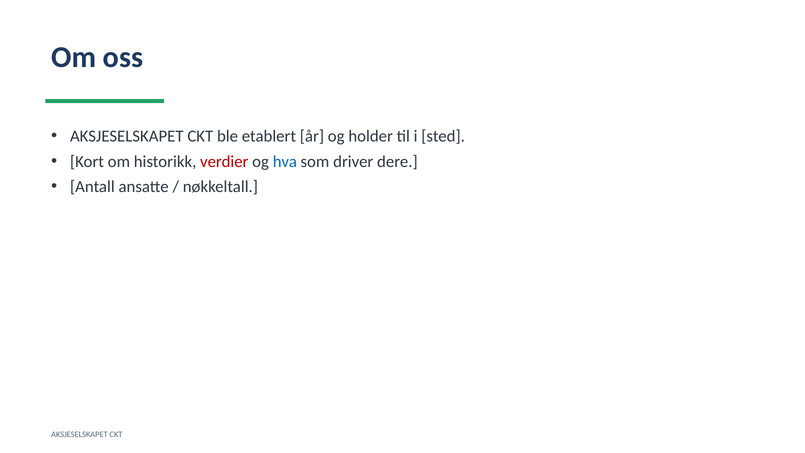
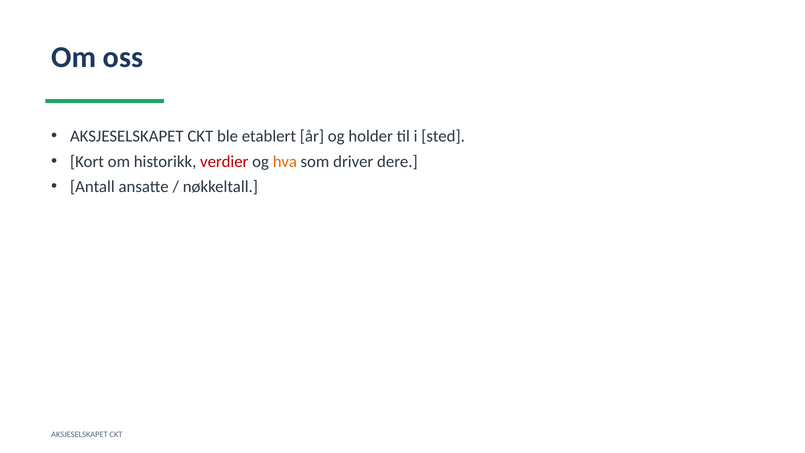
hva colour: blue -> orange (285, 162)
